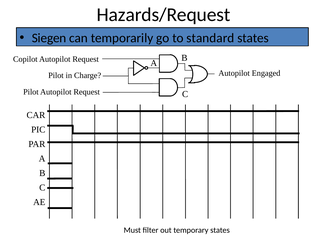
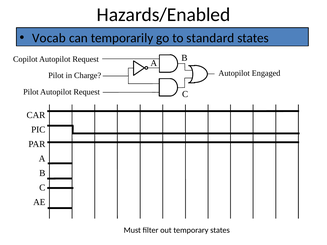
Hazards/Request: Hazards/Request -> Hazards/Enabled (164, 15)
Siegen: Siegen -> Vocab (49, 38)
